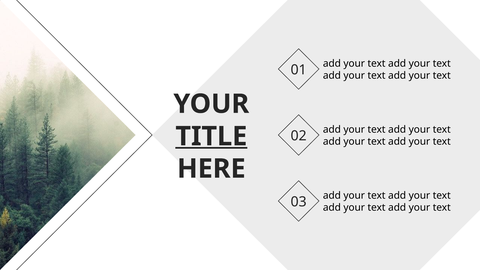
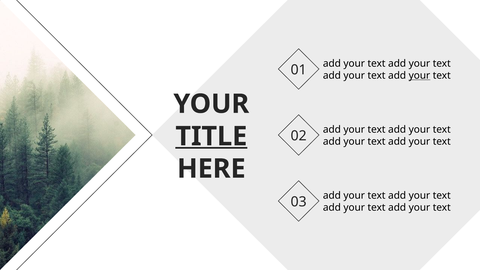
your underline: none -> present (419, 76)
